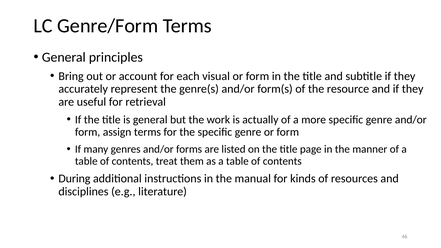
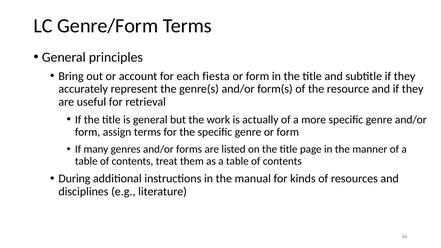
visual: visual -> fiesta (216, 76)
